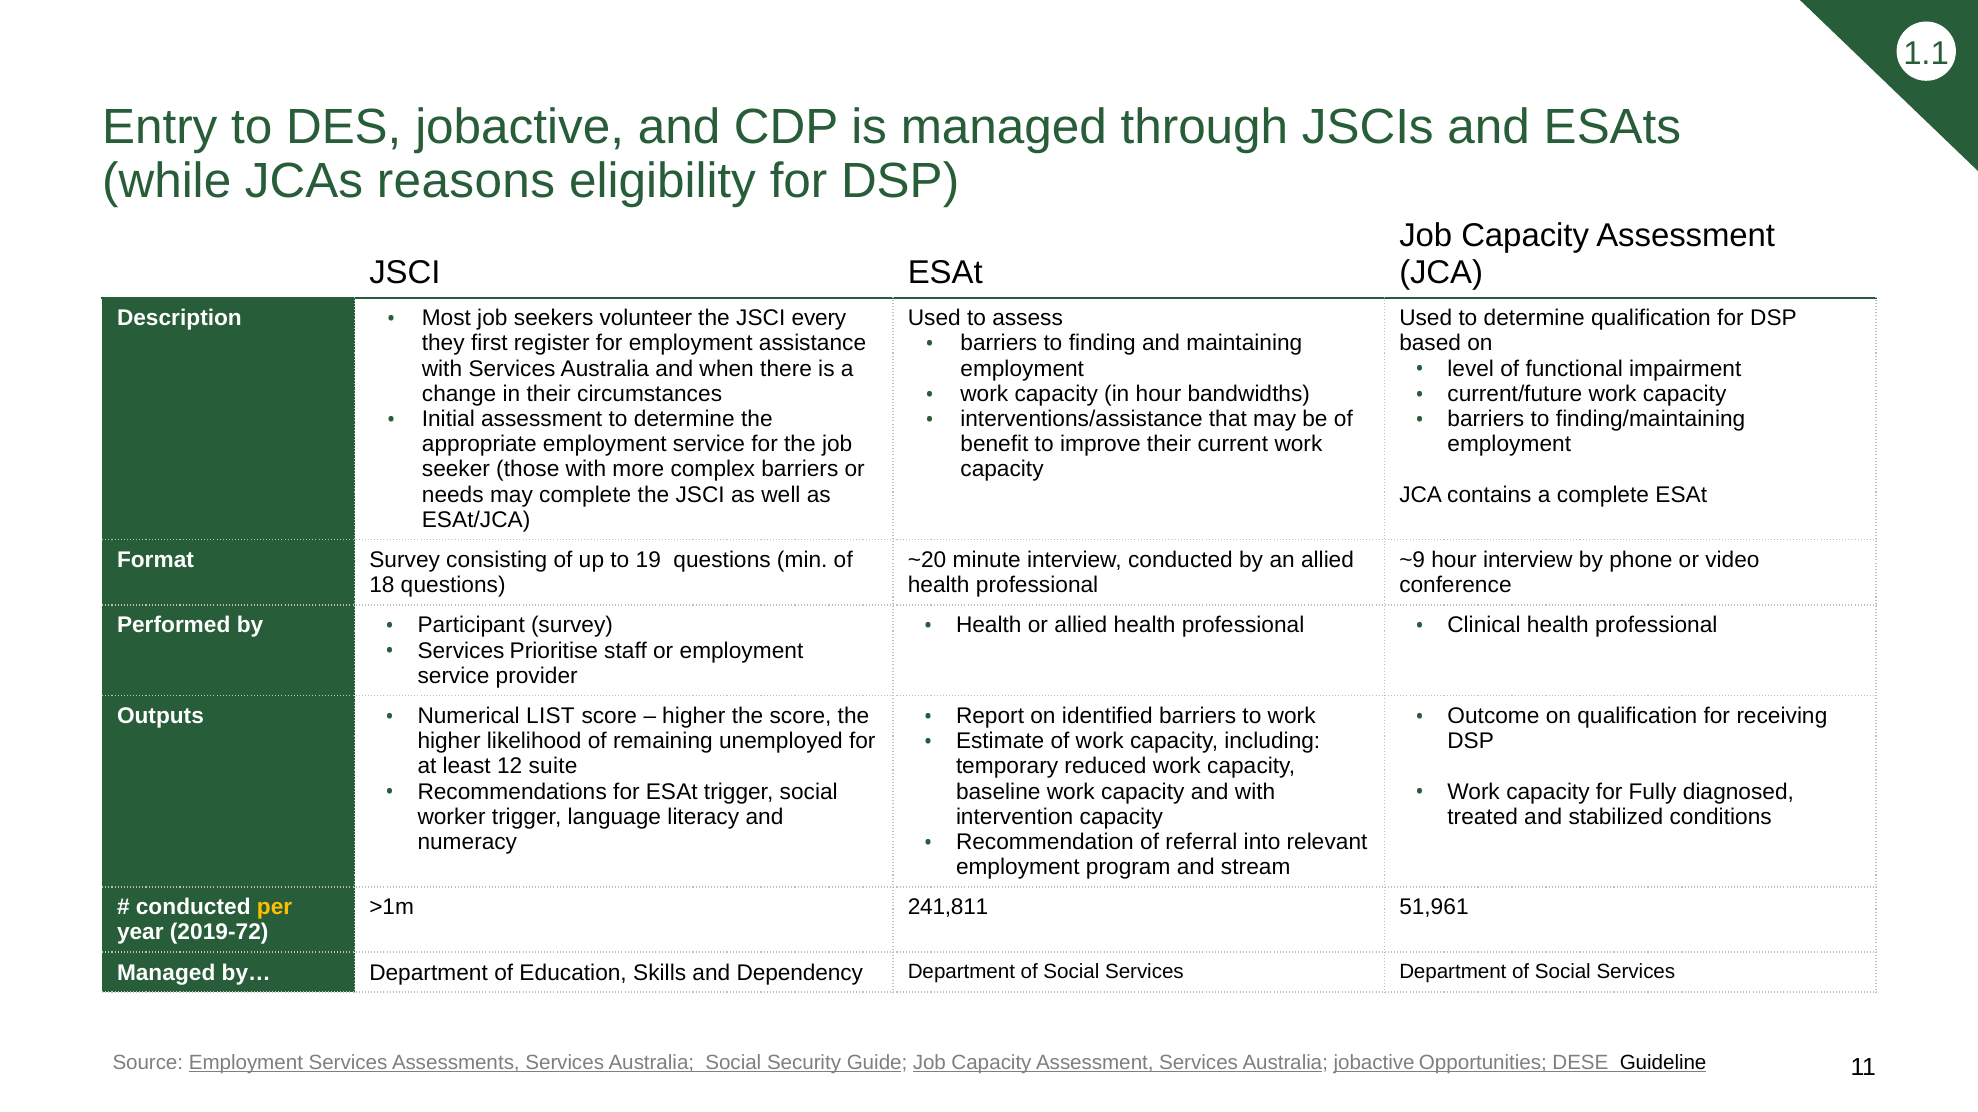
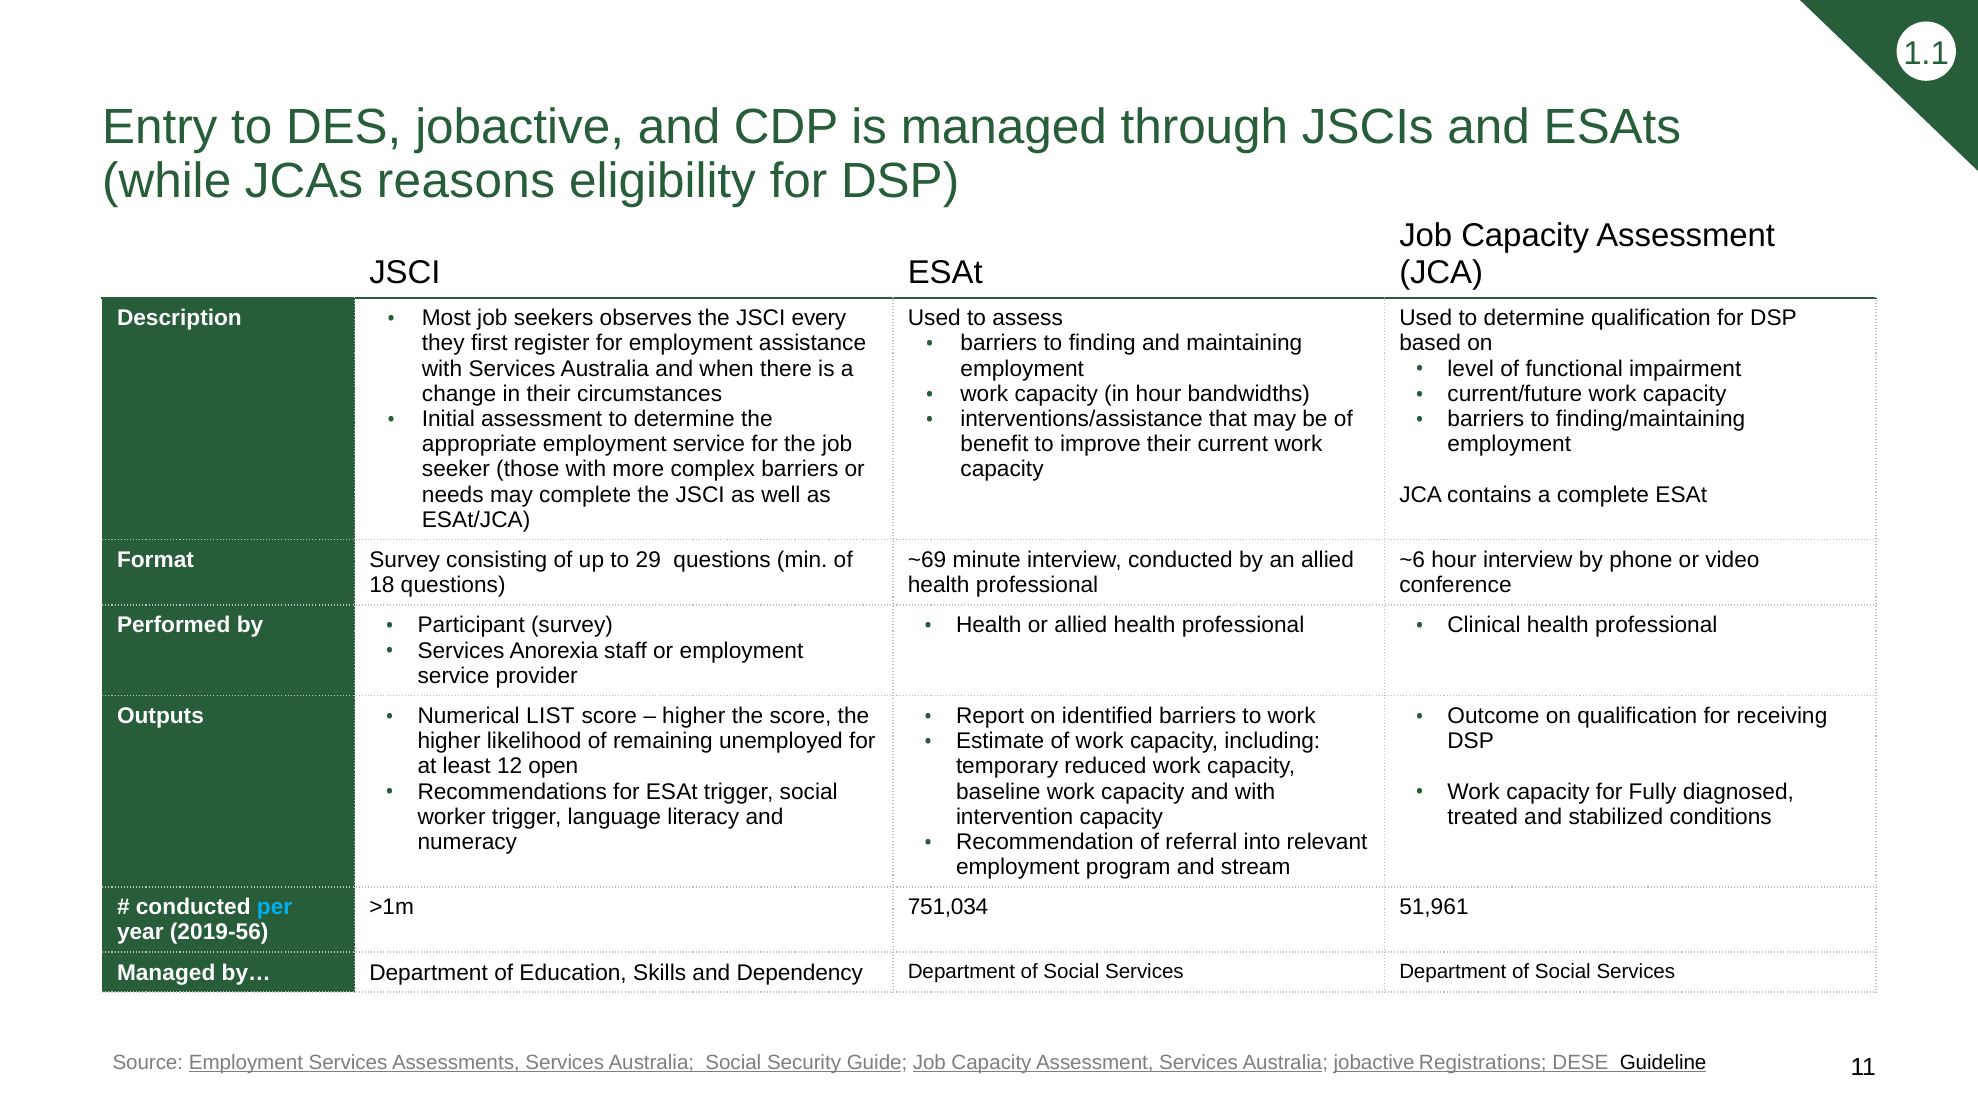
volunteer: volunteer -> observes (646, 318)
19: 19 -> 29 (648, 560)
~20: ~20 -> ~69 (927, 560)
~9: ~9 -> ~6 (1412, 560)
Prioritise: Prioritise -> Anorexia (554, 651)
suite: suite -> open (553, 767)
per colour: yellow -> light blue (275, 908)
241,811: 241,811 -> 751,034 (948, 908)
2019-72: 2019-72 -> 2019-56 (219, 933)
Opportunities: Opportunities -> Registrations (1483, 1063)
